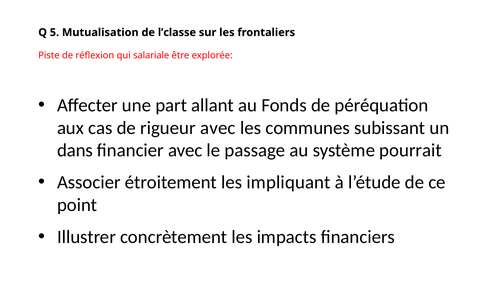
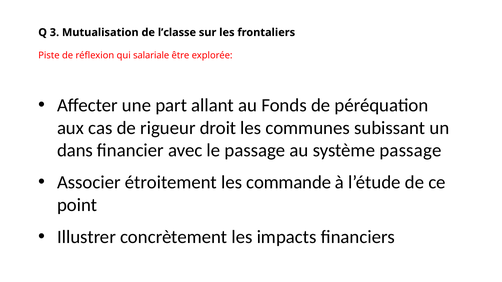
5: 5 -> 3 (54, 32)
rigueur avec: avec -> droit (218, 128)
système pourrait: pourrait -> passage (410, 151)
impliquant: impliquant -> commande (289, 183)
